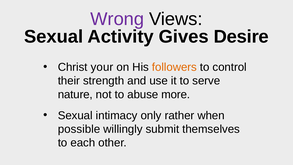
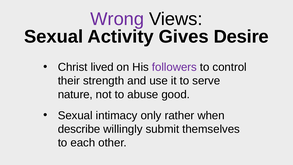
your: your -> lived (102, 67)
followers colour: orange -> purple (174, 67)
more: more -> good (176, 94)
possible: possible -> describe (79, 129)
